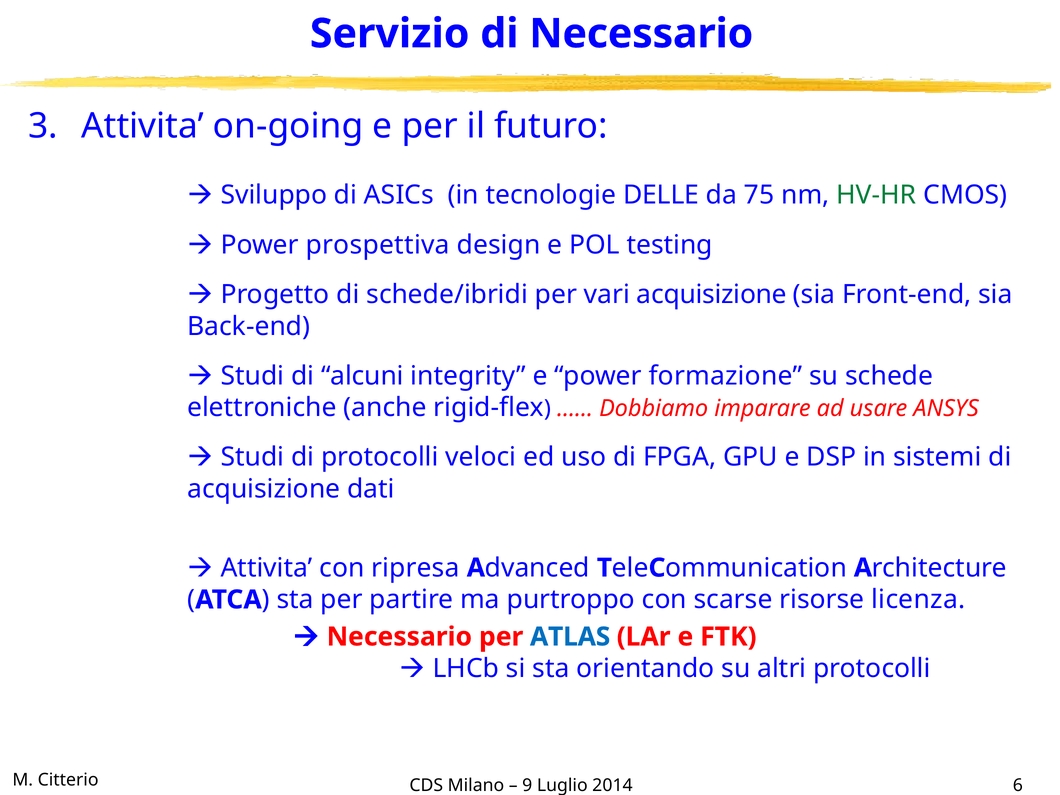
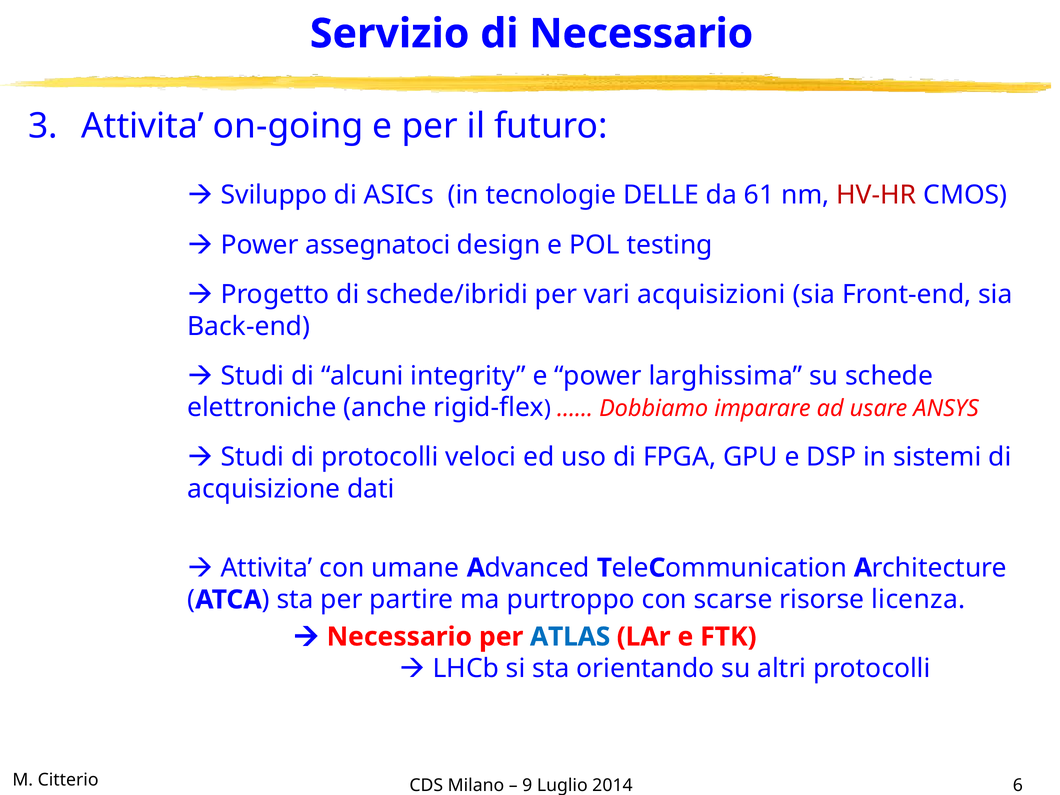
75: 75 -> 61 (759, 195)
HV-HR colour: green -> red (876, 195)
prospettiva: prospettiva -> assegnatoci (378, 245)
vari acquisizione: acquisizione -> acquisizioni (711, 295)
formazione: formazione -> larghissima (726, 376)
ripresa: ripresa -> umane (415, 568)
